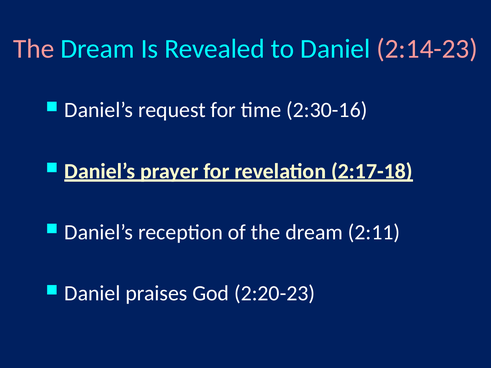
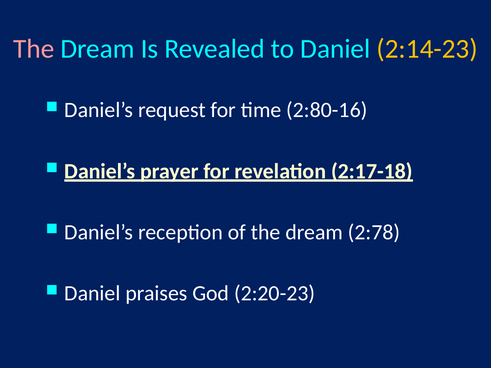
2:14-23 colour: pink -> yellow (427, 49)
2:30-16: 2:30-16 -> 2:80-16 (327, 110)
2:11: 2:11 -> 2:78 (374, 232)
